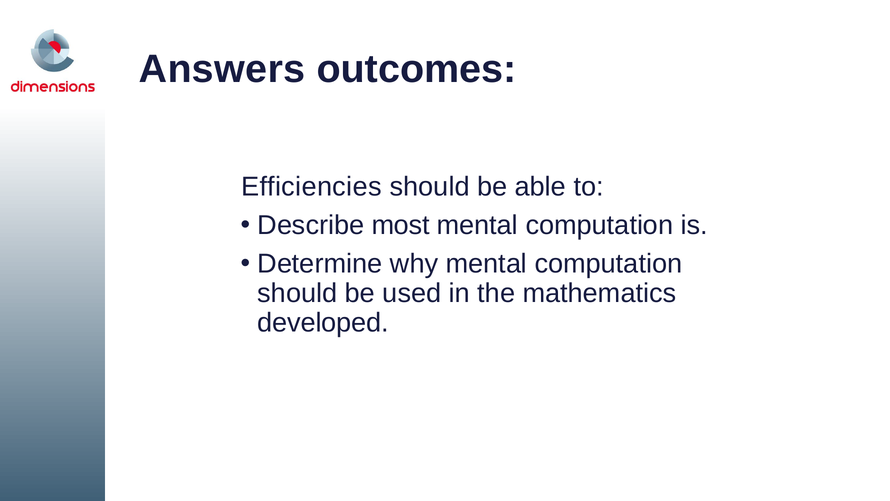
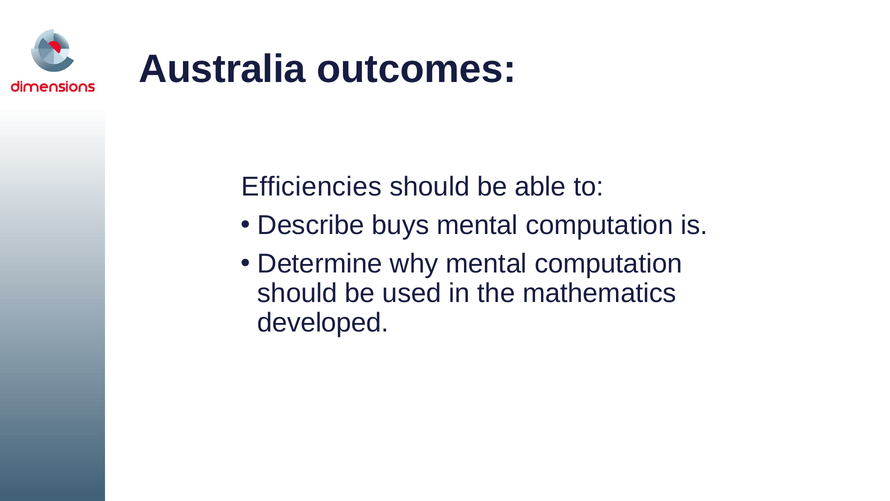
Answers: Answers -> Australia (222, 69)
most: most -> buys (400, 225)
